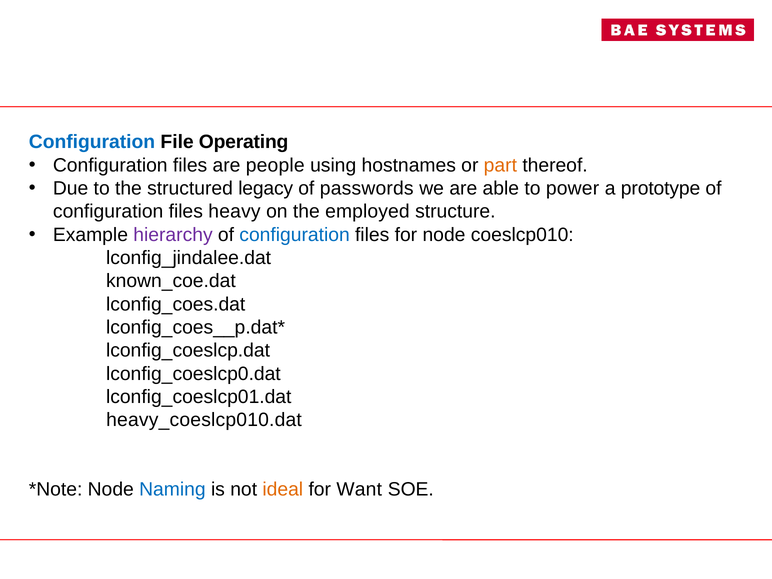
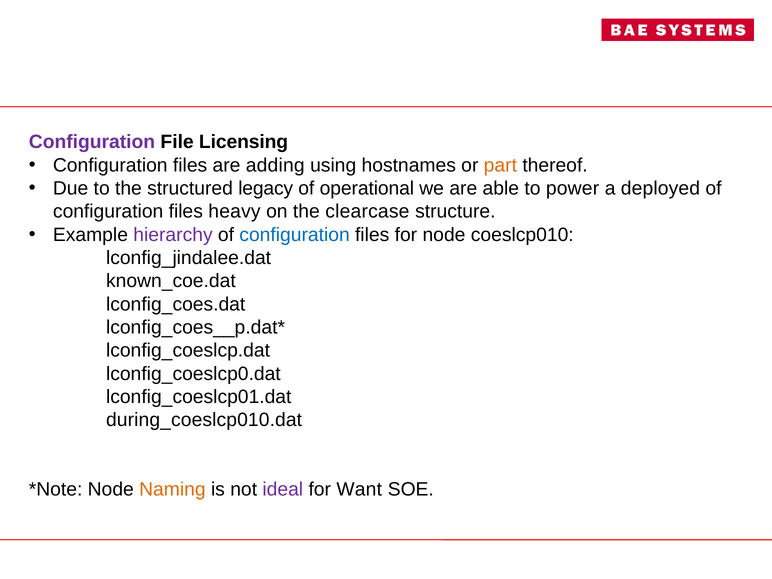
Configuration colour: blue -> purple (92, 142)
Operating: Operating -> Licensing (244, 142)
people: people -> adding (275, 165)
passwords: passwords -> operational (367, 188)
prototype: prototype -> deployed (660, 188)
employed: employed -> clearcase (367, 212)
heavy_coeslcp010.dat: heavy_coeslcp010.dat -> during_coeslcp010.dat (204, 420)
Naming colour: blue -> orange (172, 489)
ideal colour: orange -> purple (283, 489)
